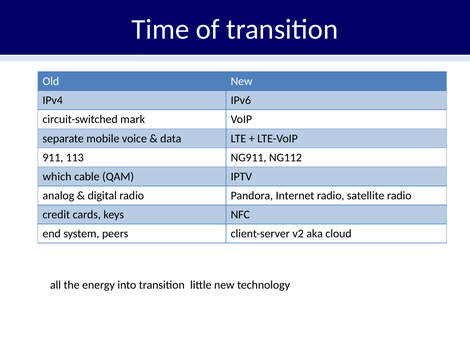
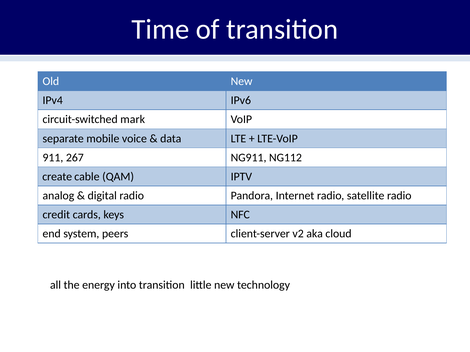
113: 113 -> 267 (75, 158)
which: which -> create (57, 177)
